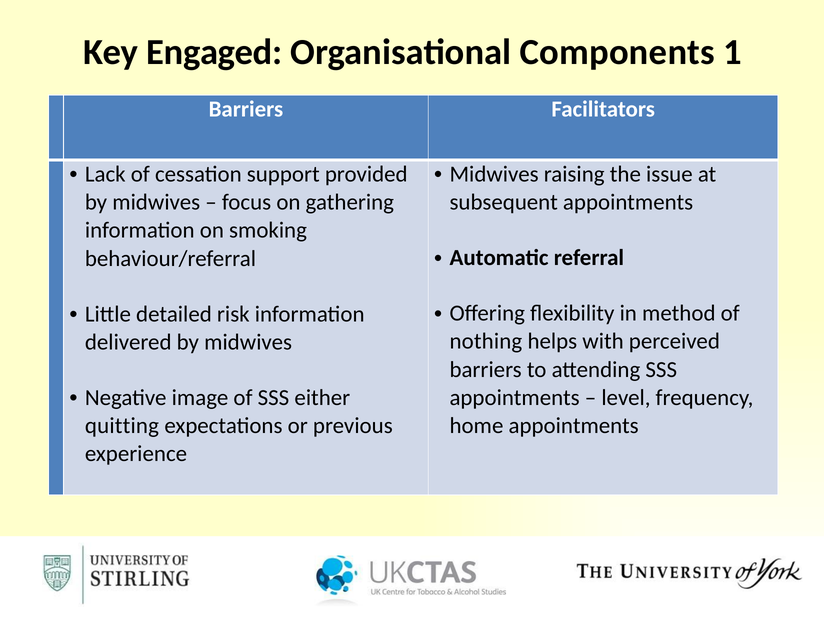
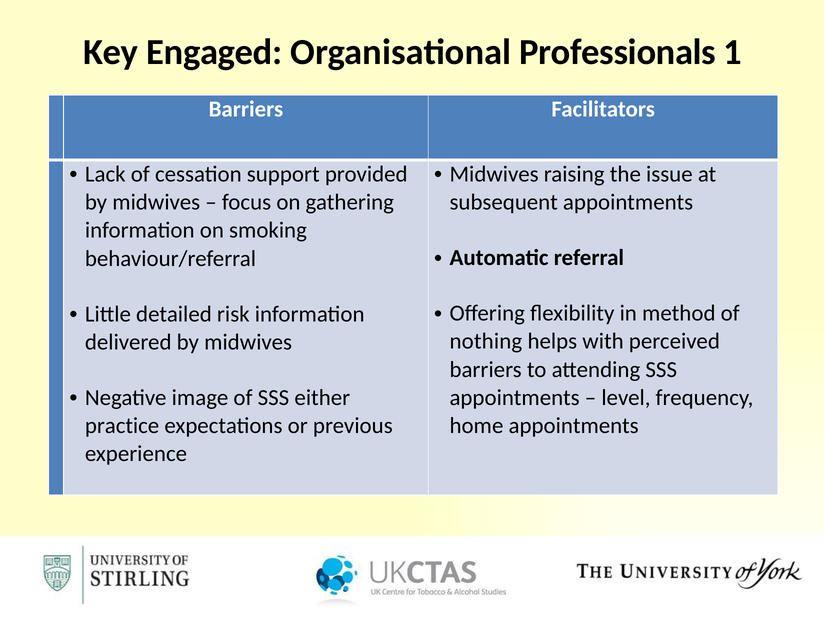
Components: Components -> Professionals (618, 52)
quitting: quitting -> practice (122, 426)
